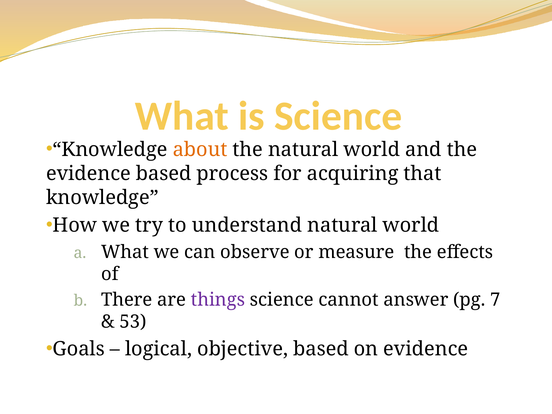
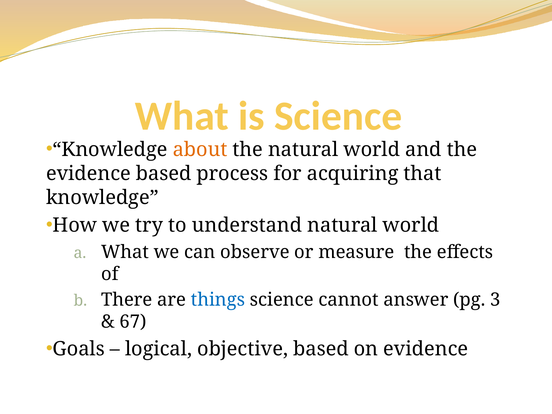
things colour: purple -> blue (218, 300)
7: 7 -> 3 (495, 300)
53: 53 -> 67 (133, 322)
